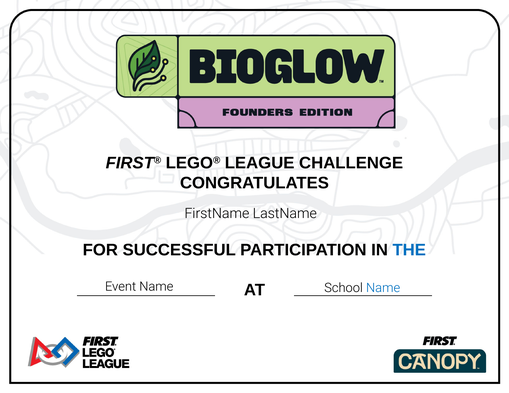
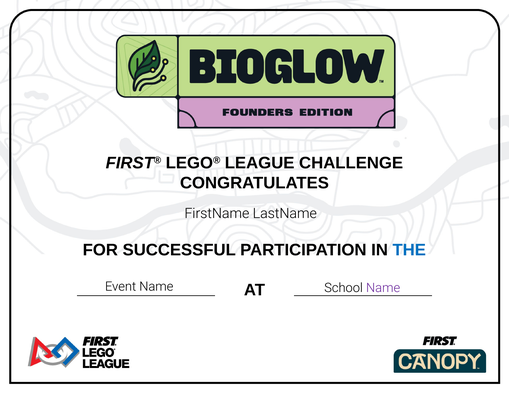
Name colour: blue -> purple (383, 288)
